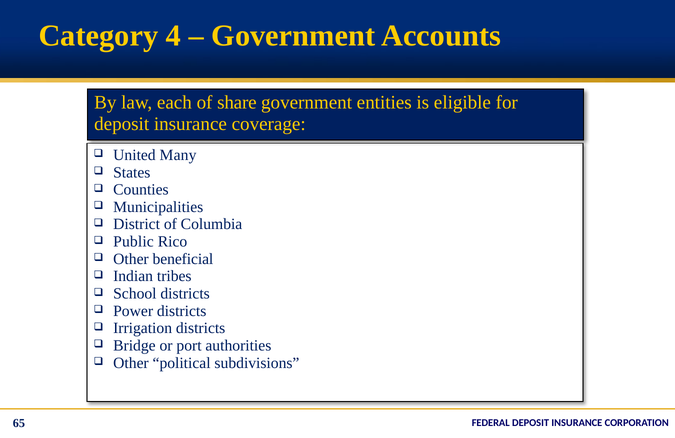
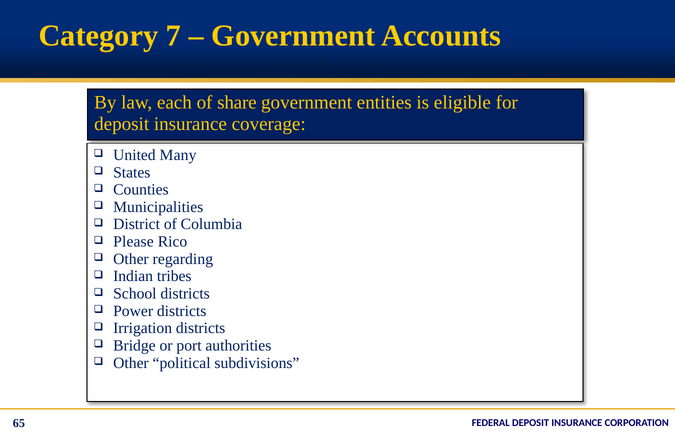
4: 4 -> 7 (173, 36)
Public: Public -> Please (133, 241)
beneficial: beneficial -> regarding (183, 259)
